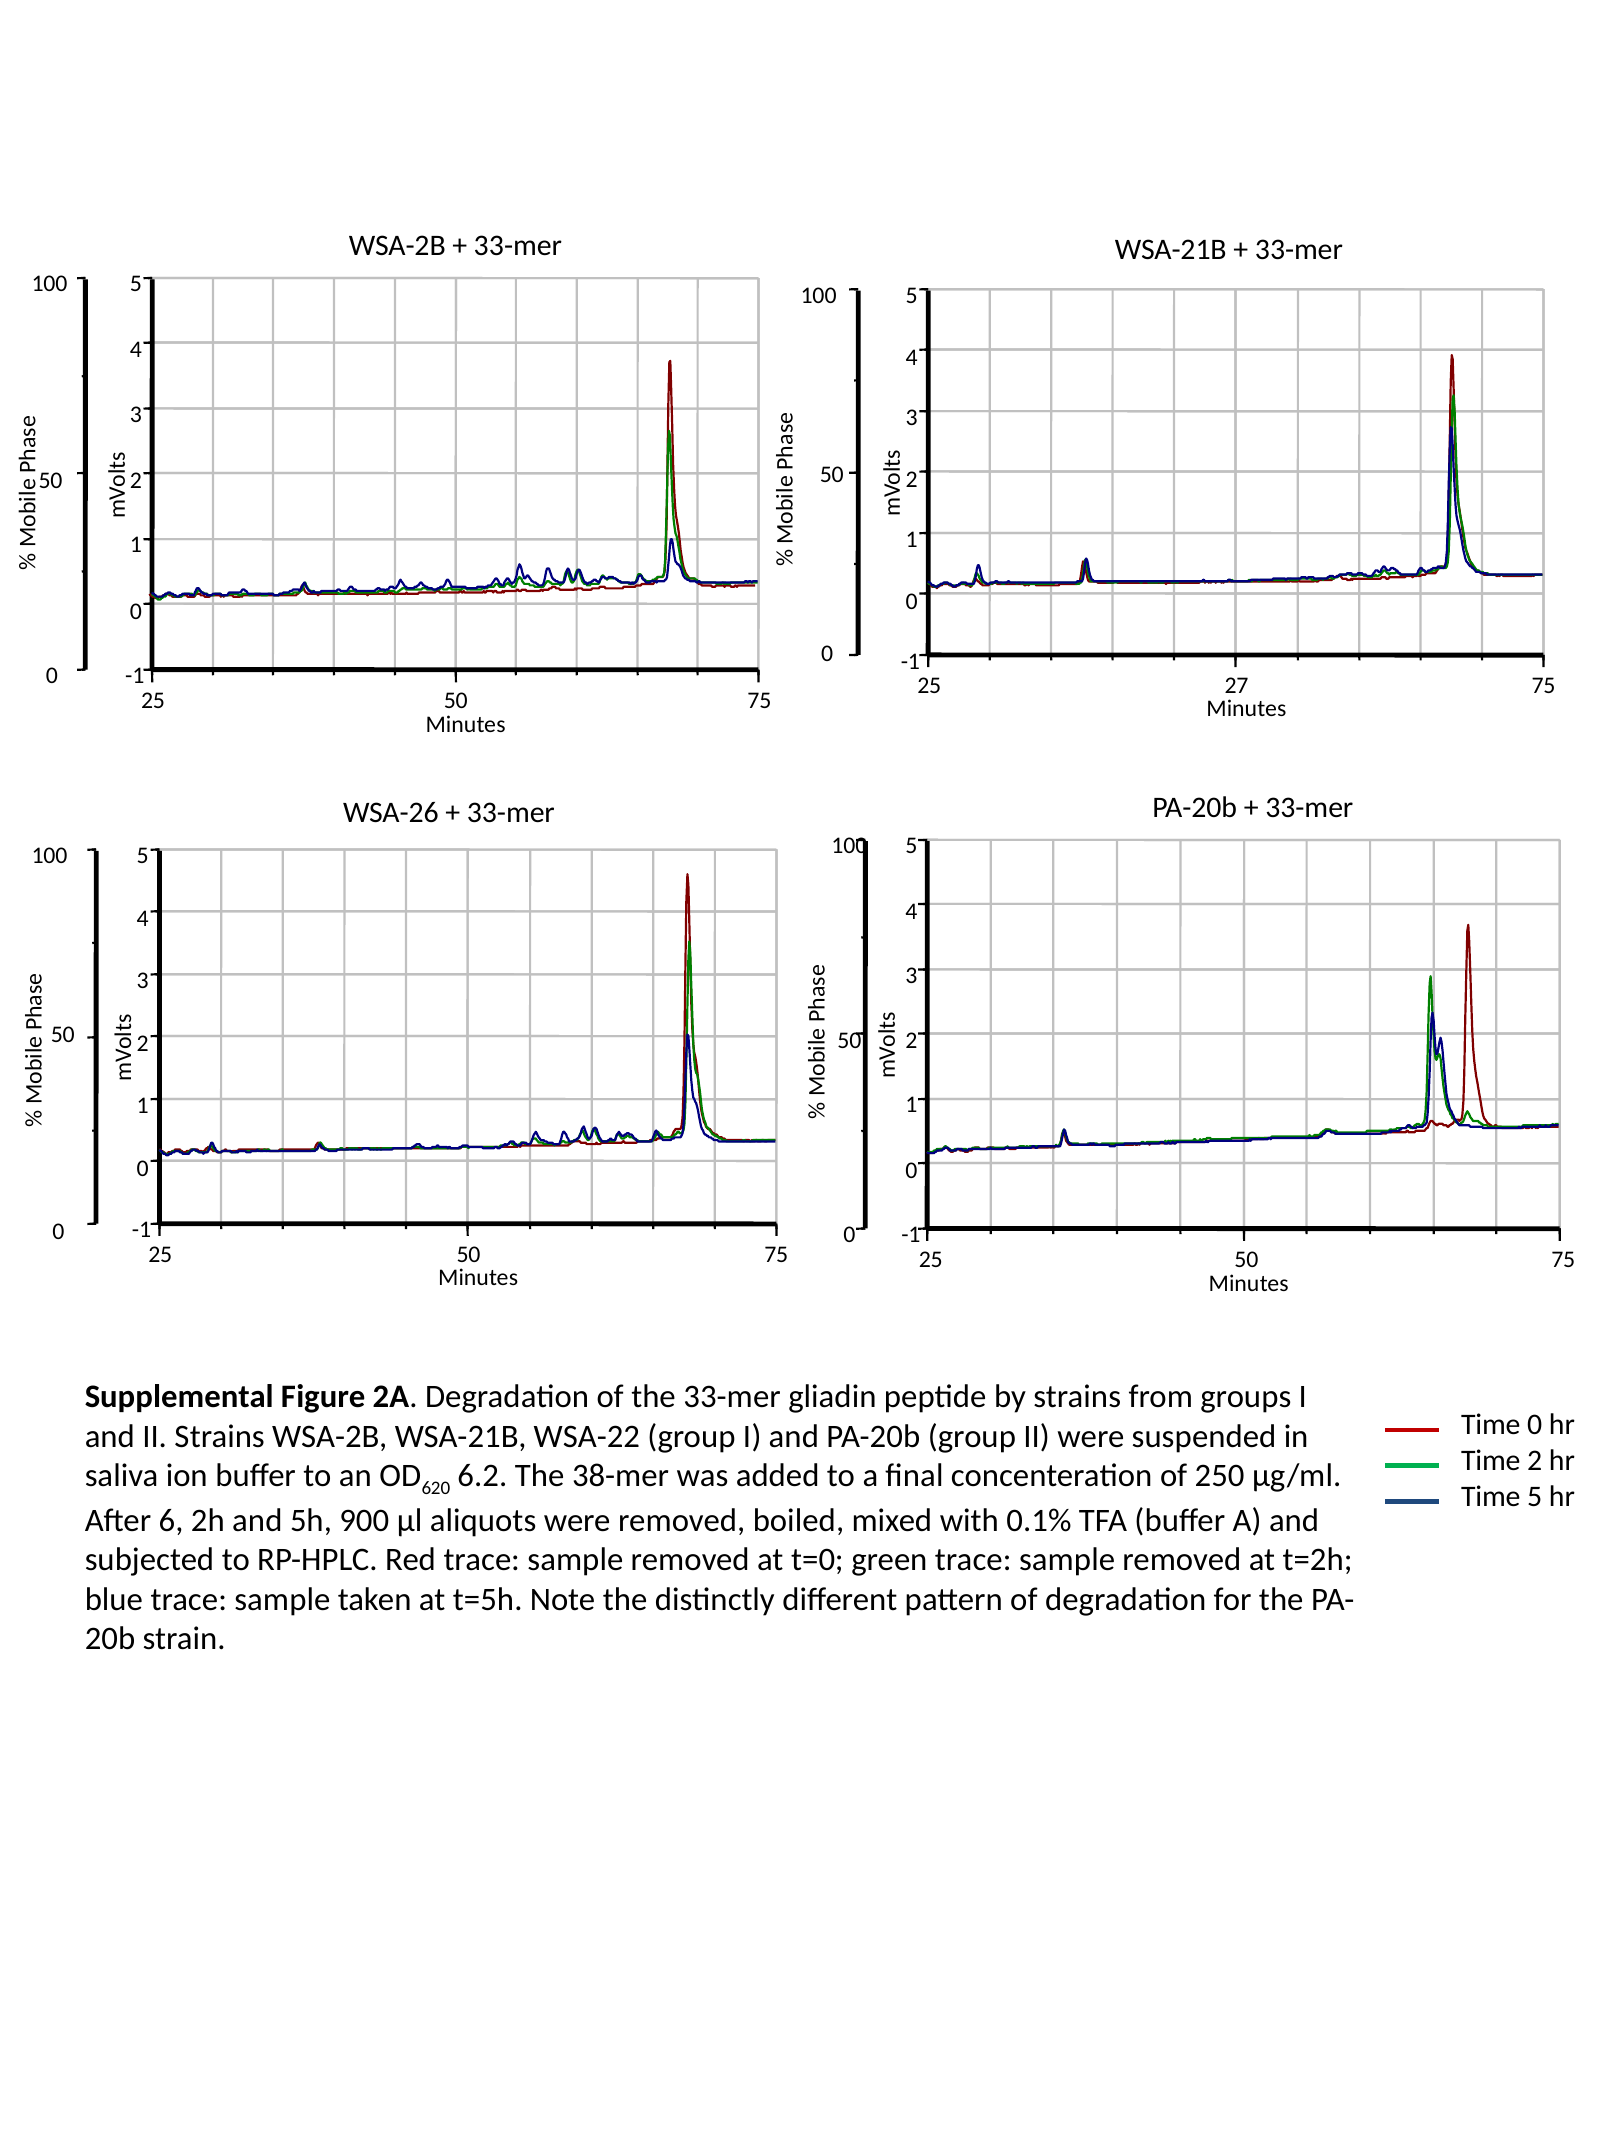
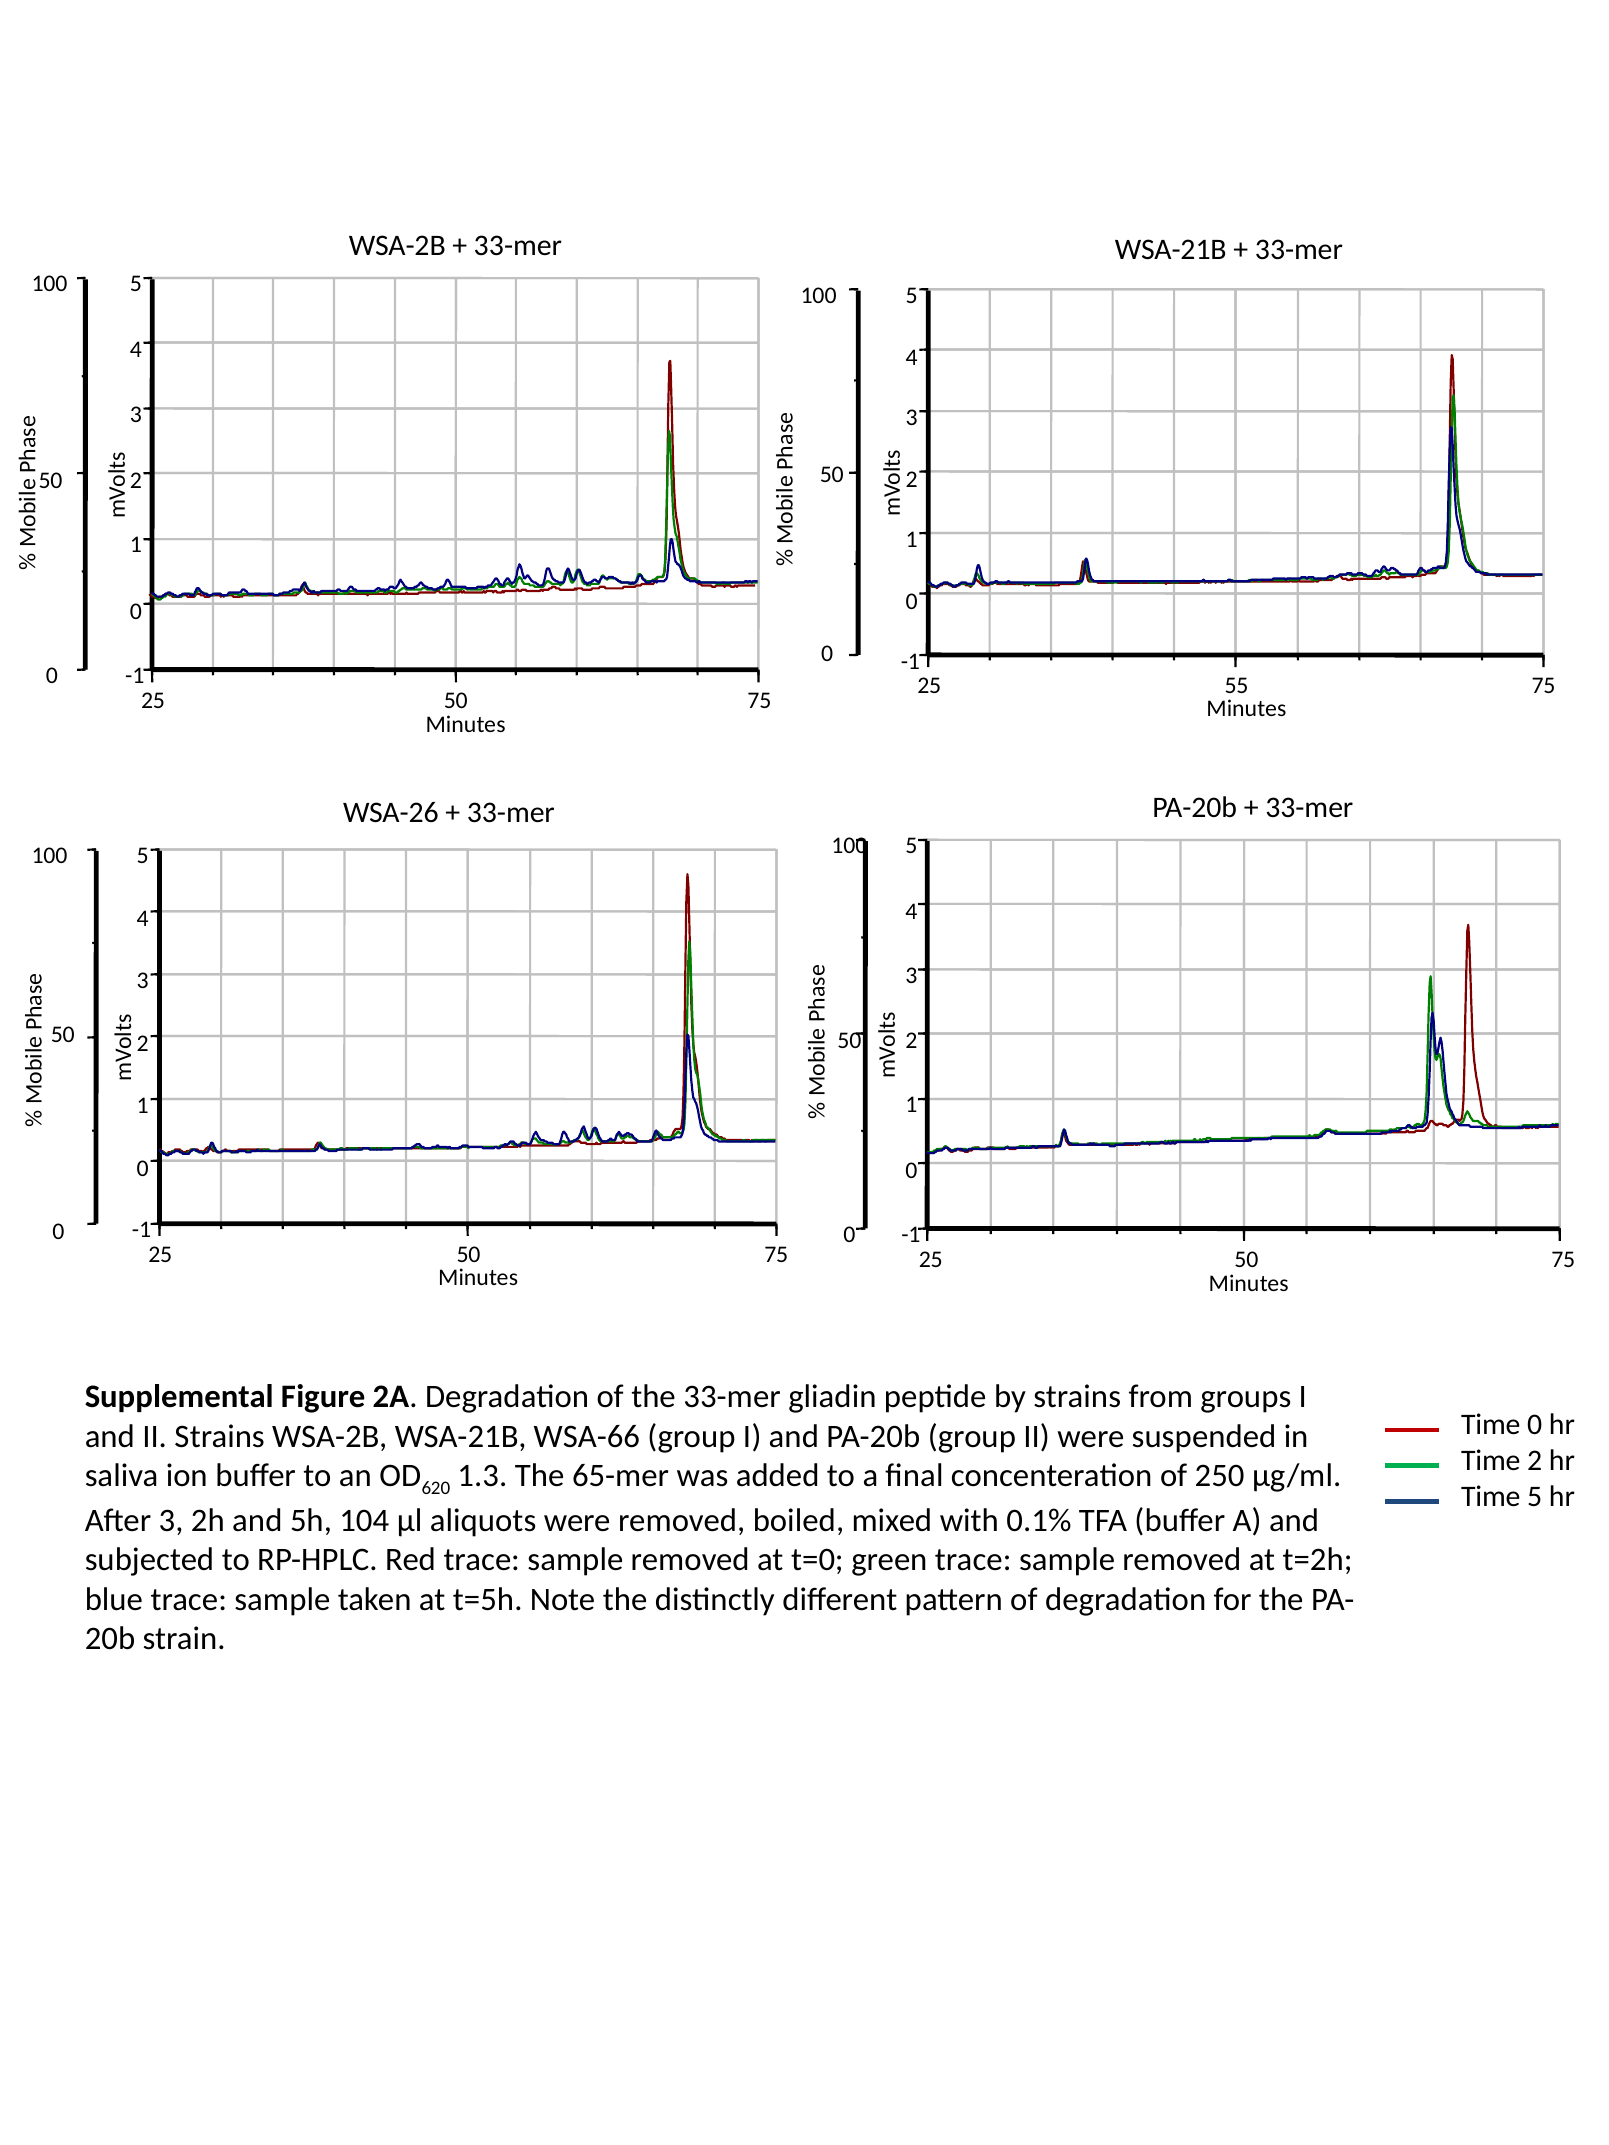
27: 27 -> 55 (1237, 686)
WSA-22: WSA-22 -> WSA-66 (587, 1437)
6.2: 6.2 -> 1.3 (482, 1476)
38-mer: 38-mer -> 65-mer (621, 1476)
After 6: 6 -> 3 (171, 1521)
900: 900 -> 104 (364, 1521)
